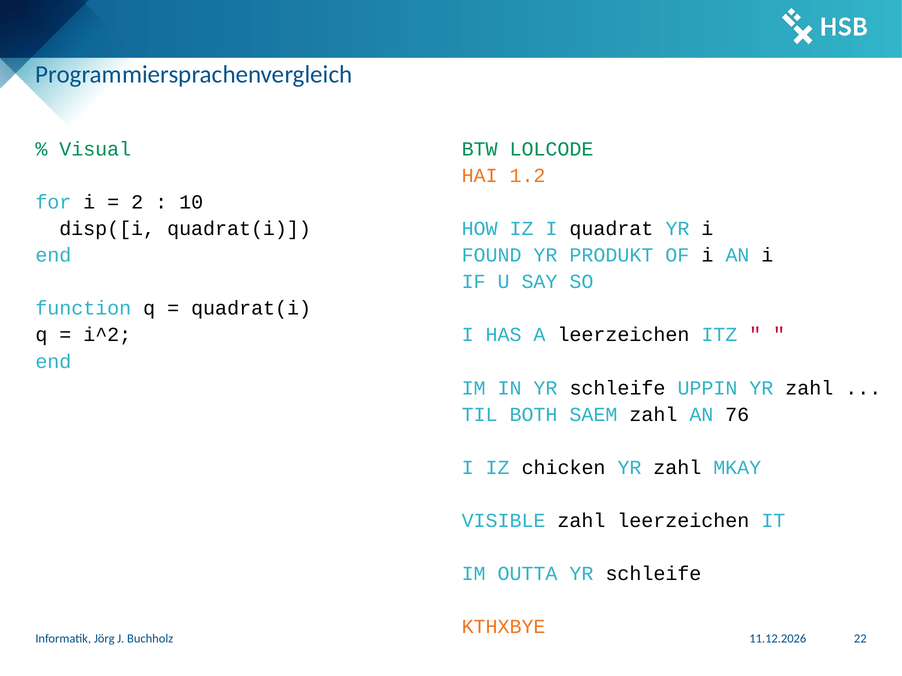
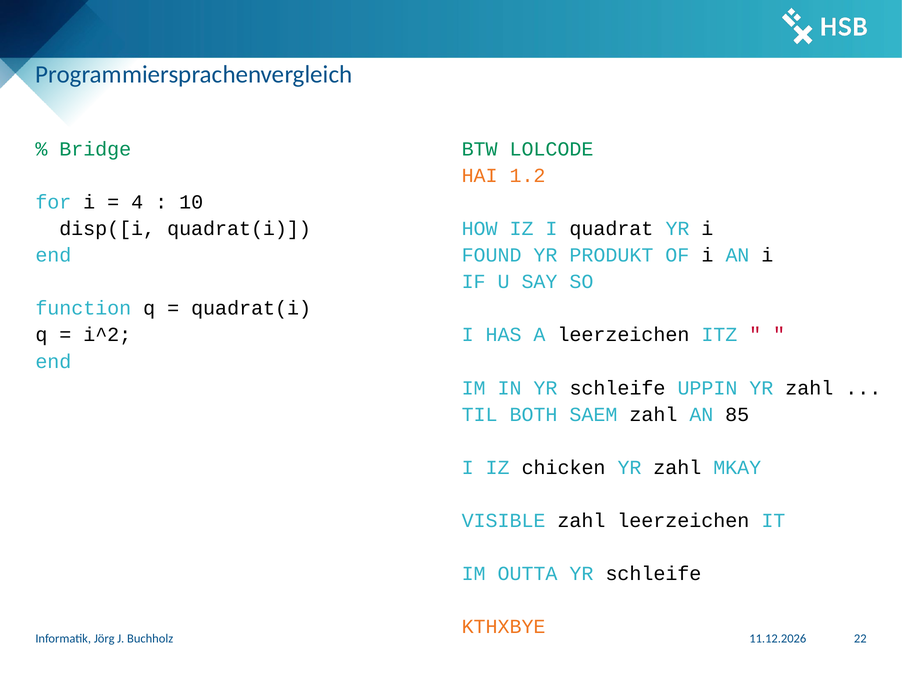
Visual: Visual -> Bridge (95, 149)
2: 2 -> 4 (137, 202)
76: 76 -> 85 (737, 415)
